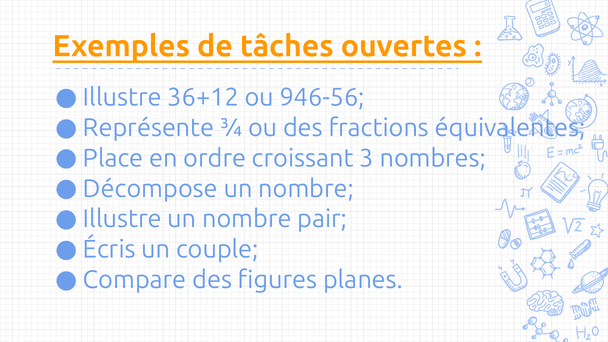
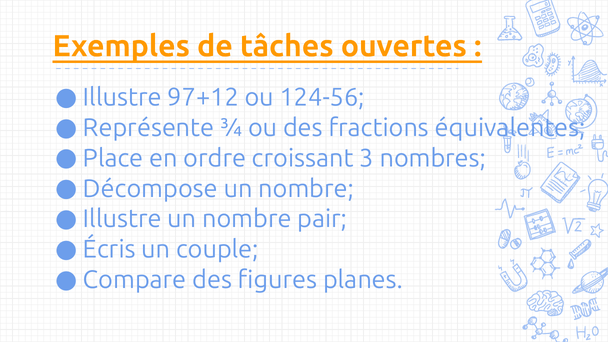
36+12: 36+12 -> 97+12 (203, 98)
946-56: 946-56 -> 124-56 (322, 98)
